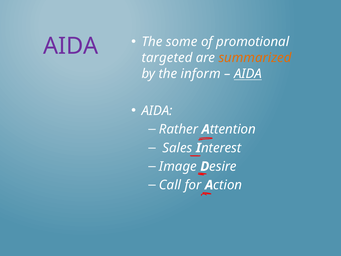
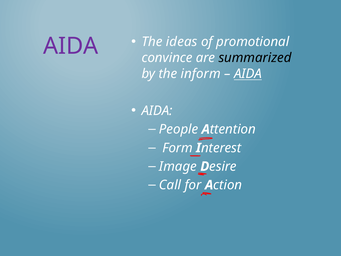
some: some -> ideas (182, 42)
targeted: targeted -> convince (167, 58)
summarized colour: orange -> black (255, 58)
Rather: Rather -> People (179, 129)
Sales: Sales -> Form (178, 148)
